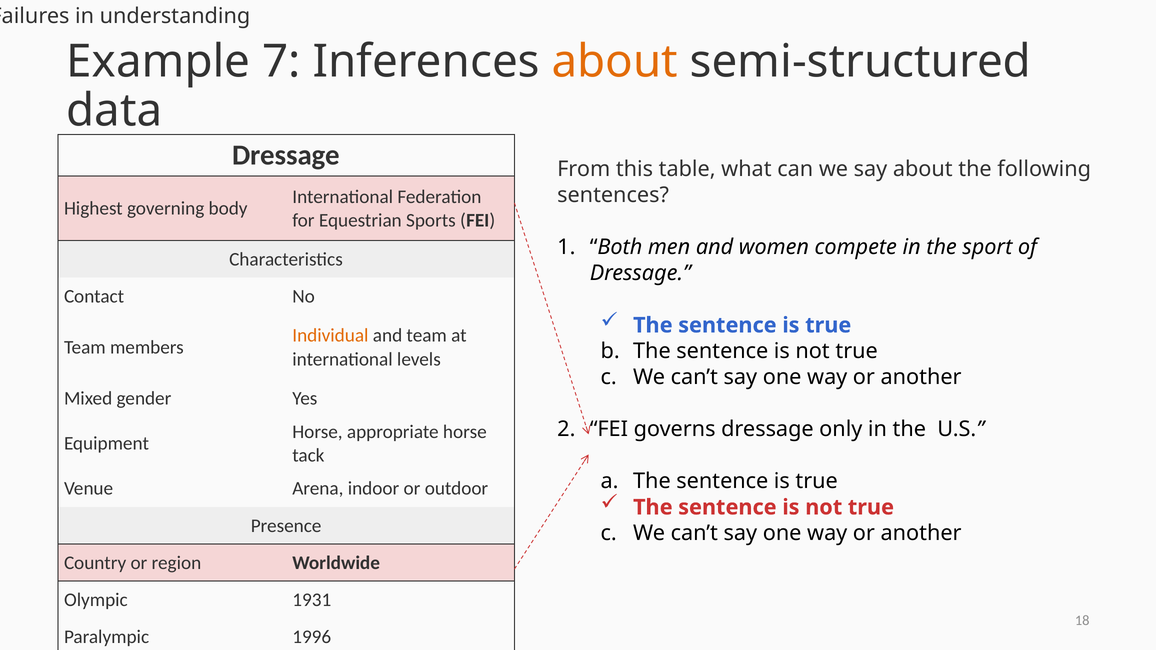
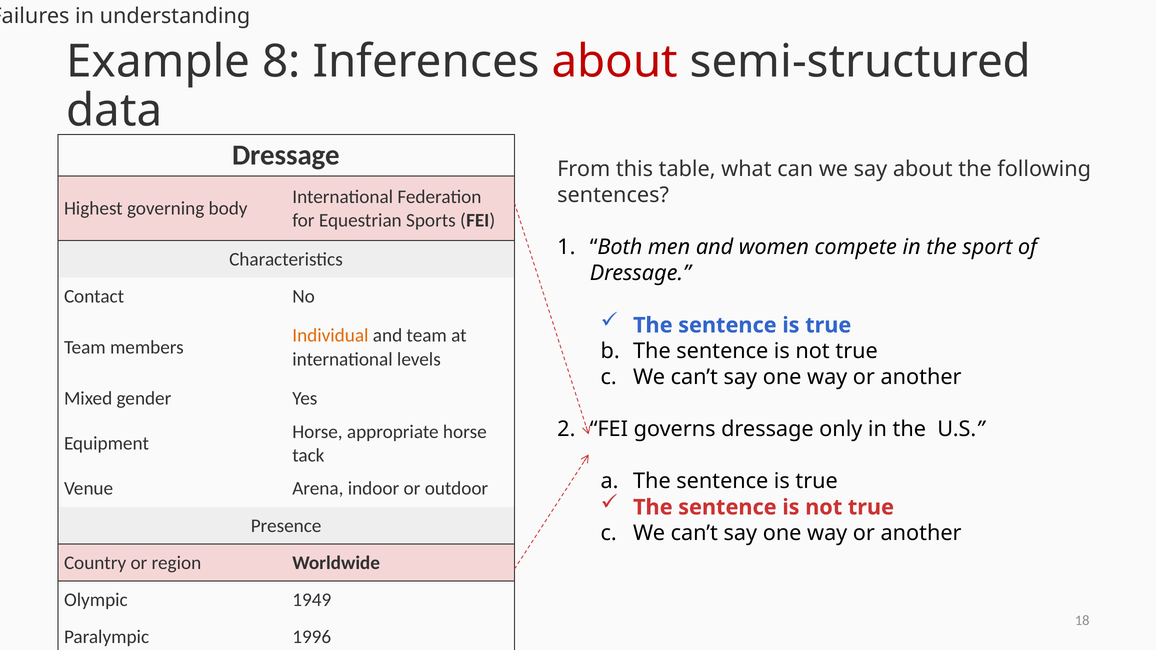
7: 7 -> 8 (281, 61)
about colour: orange -> red (615, 61)
1931: 1931 -> 1949 (312, 600)
